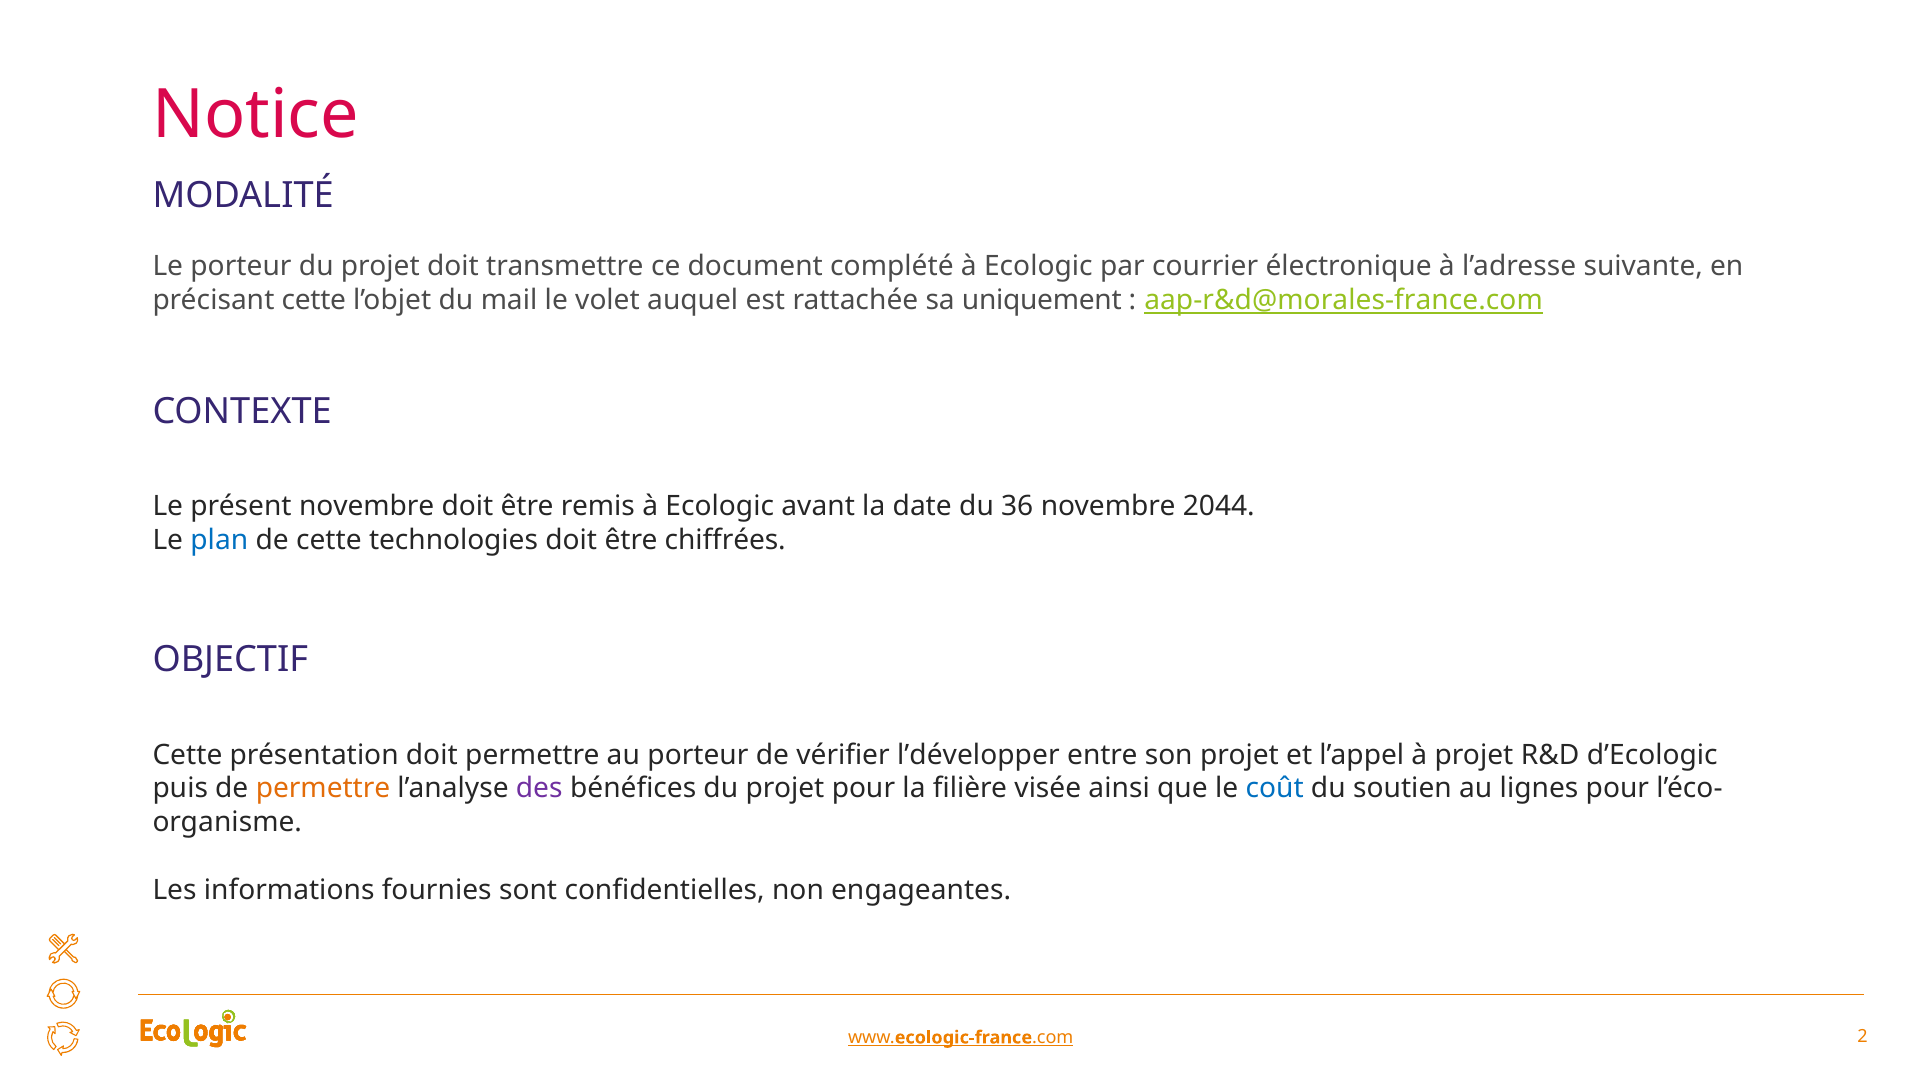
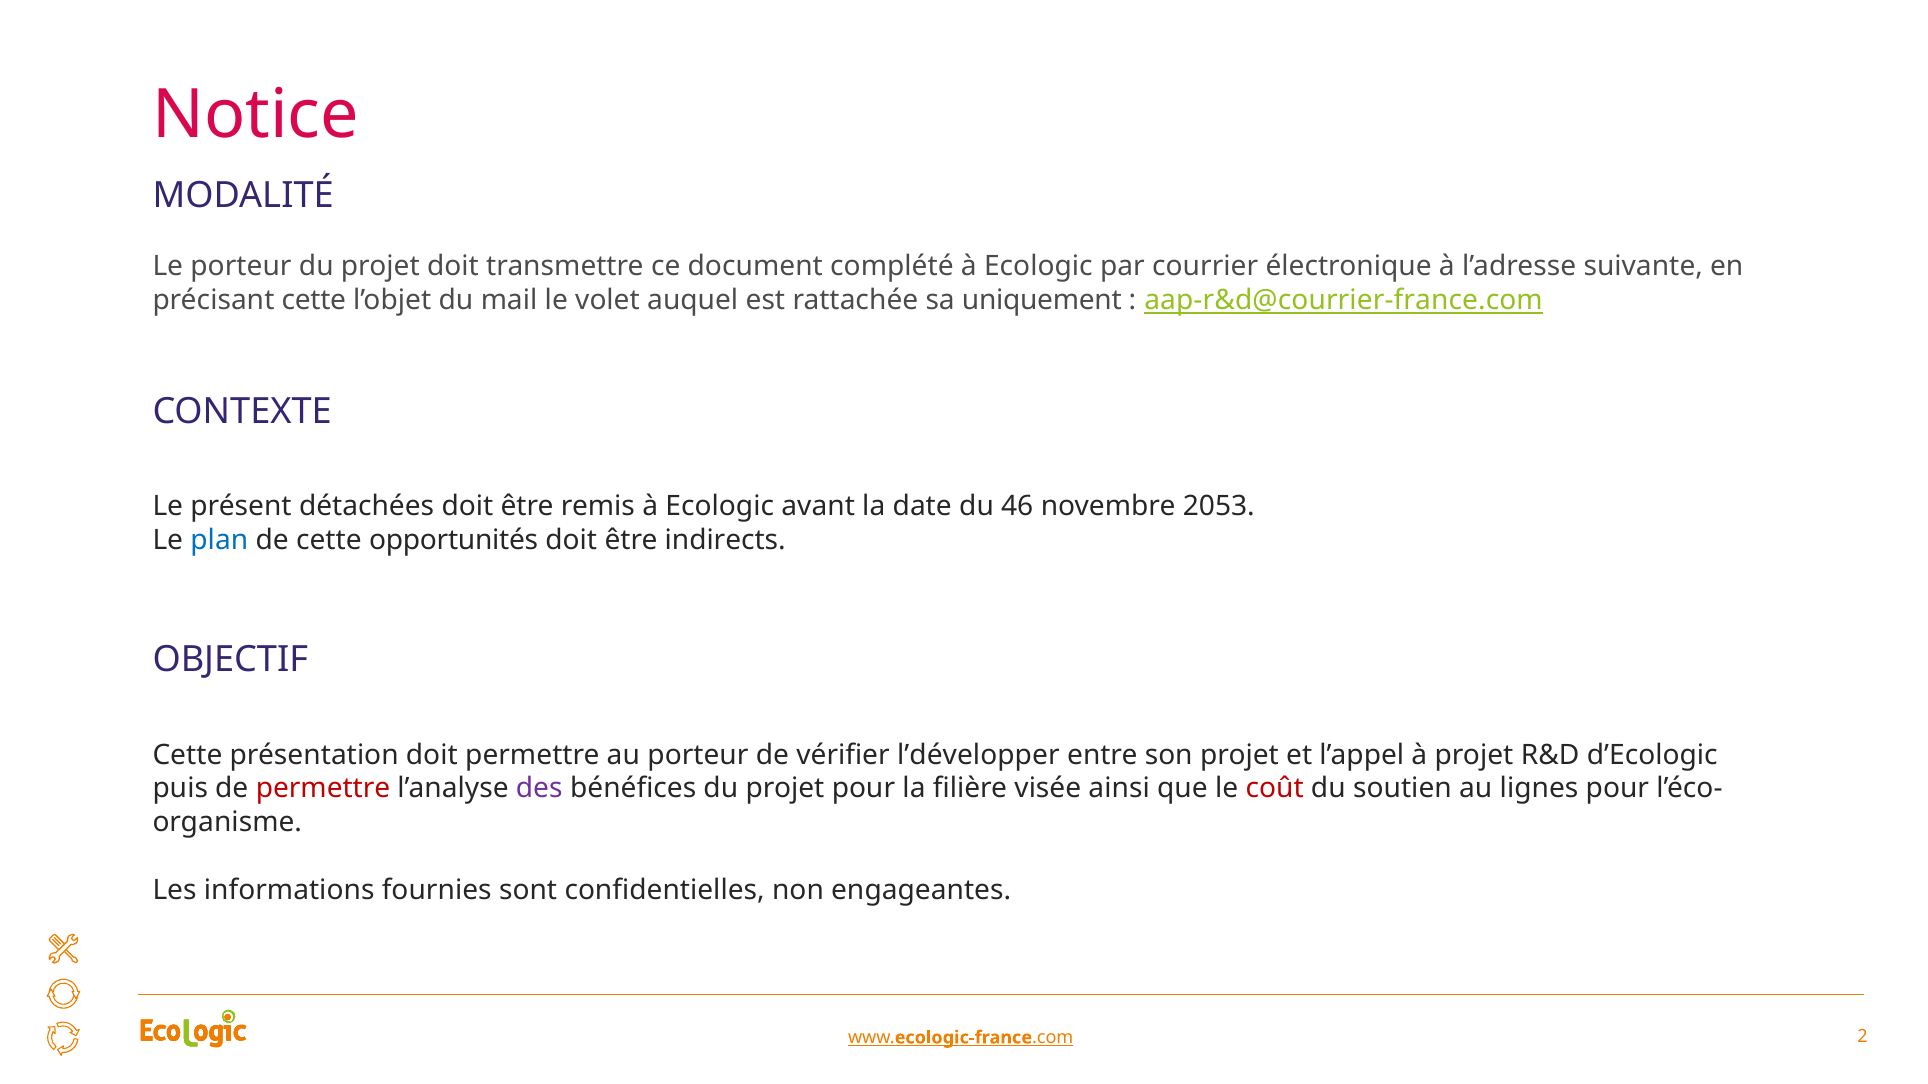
aap-r&d@morales-france.com: aap-r&d@morales-france.com -> aap-r&d@courrier-france.com (1344, 300)
présent novembre: novembre -> détachées (367, 507)
36: 36 -> 46 (1017, 507)
2044: 2044 -> 2053 (1219, 507)
technologies: technologies -> opportunités (454, 541)
chiffrées: chiffrées -> indirects (725, 541)
permettre colour: orange -> red (323, 789)
coût colour: blue -> red (1275, 789)
